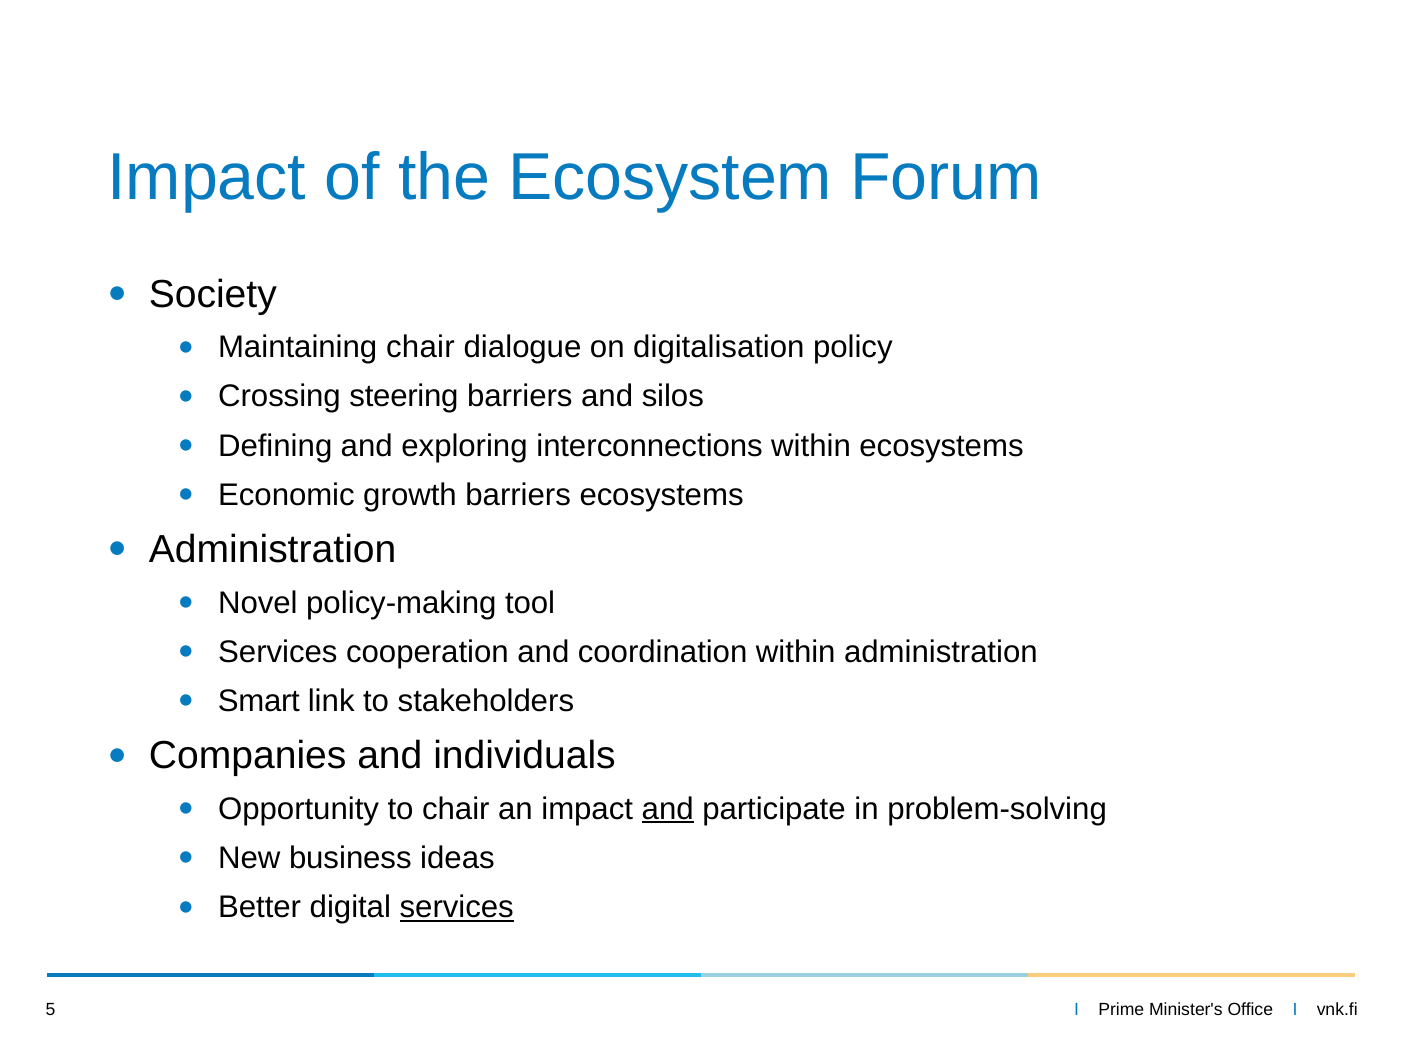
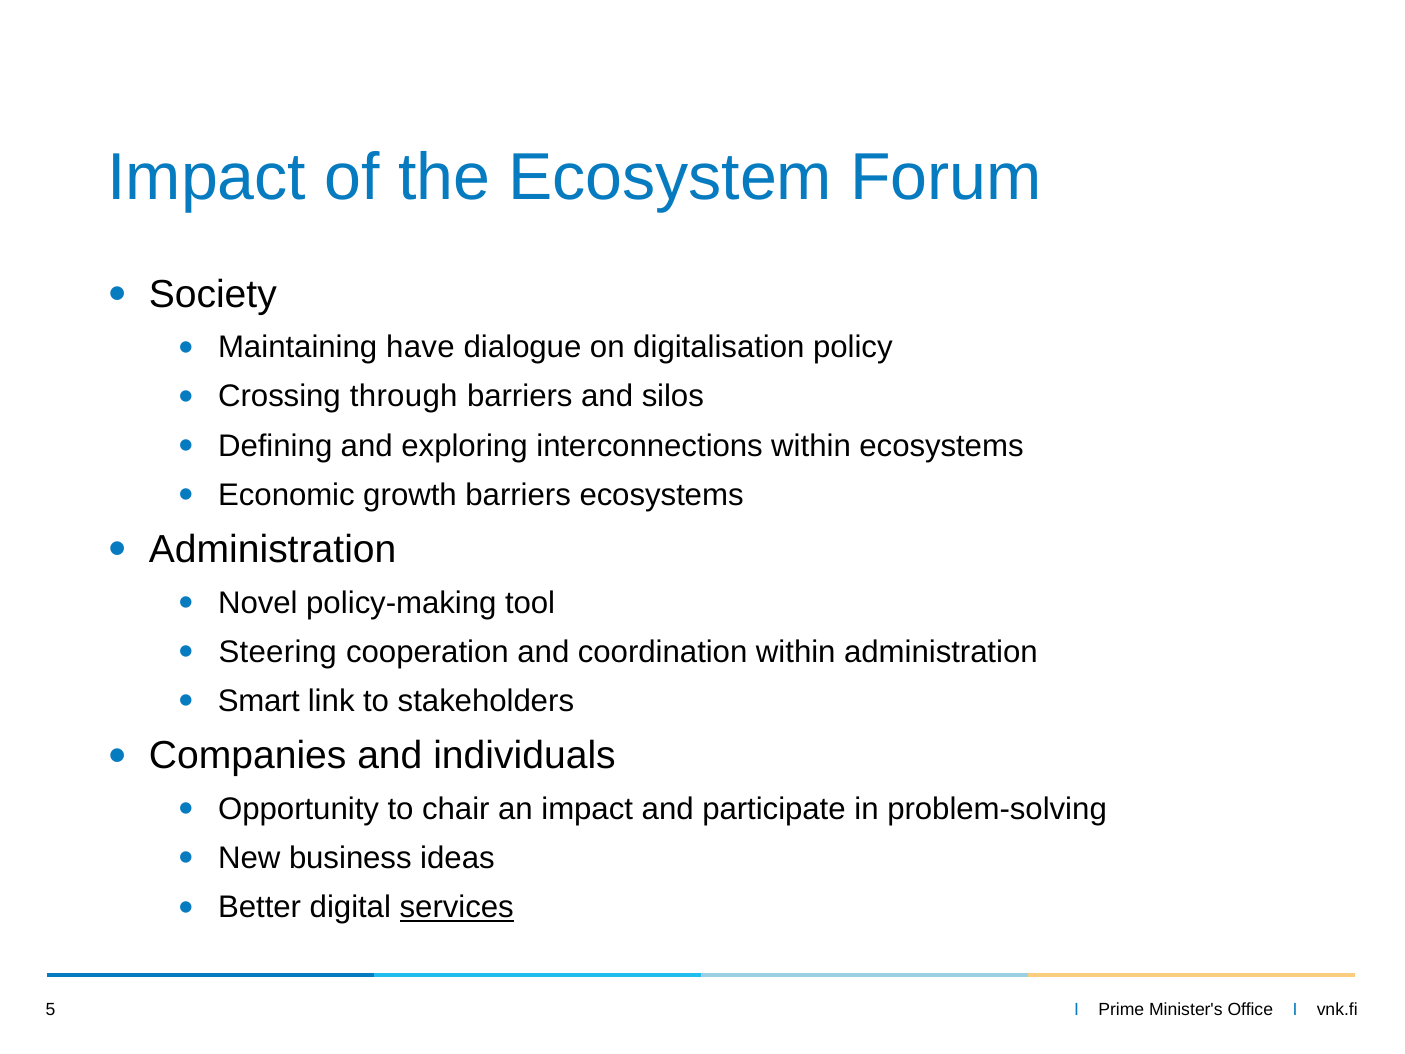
Maintaining chair: chair -> have (420, 347)
steering: steering -> through (404, 397)
Services: Services -> Steering (278, 652)
and underline: present -> none (668, 809)
